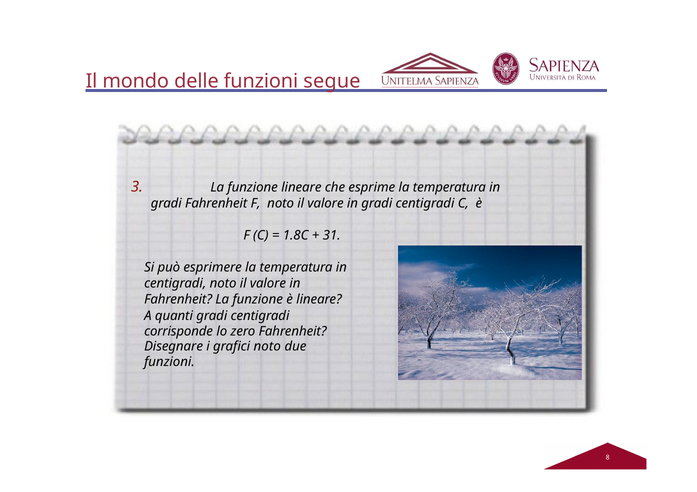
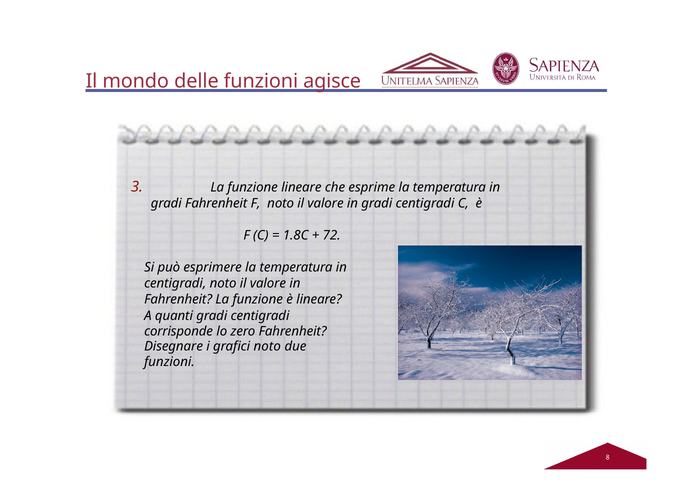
segue: segue -> agisce (332, 82)
31: 31 -> 72 (332, 236)
